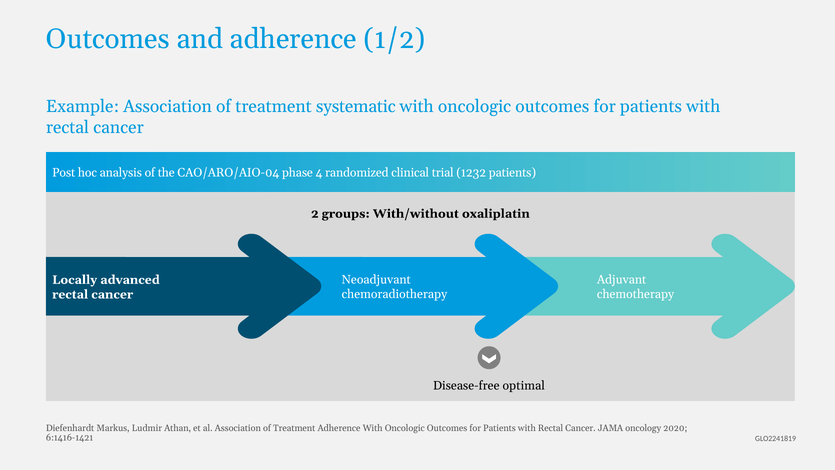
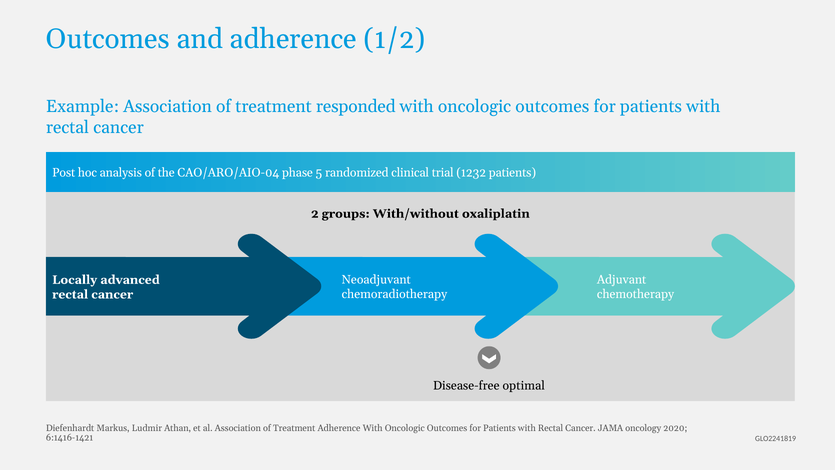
systematic: systematic -> responded (356, 107)
4: 4 -> 5 (319, 173)
